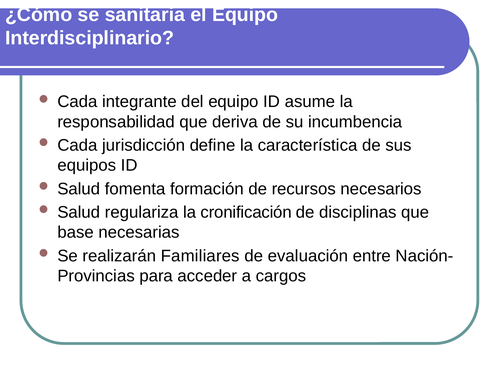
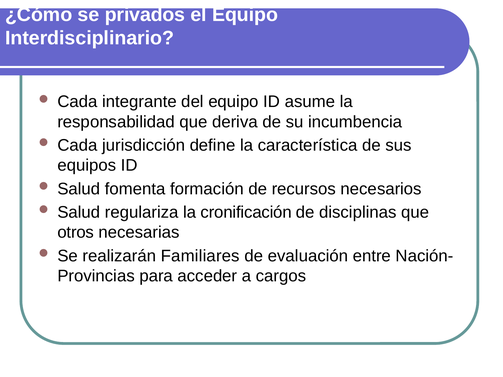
sanitaria: sanitaria -> privados (145, 15)
base: base -> otros (76, 233)
